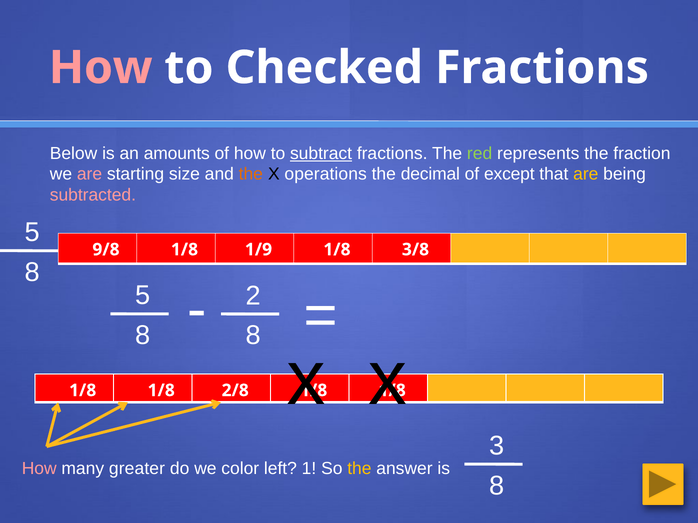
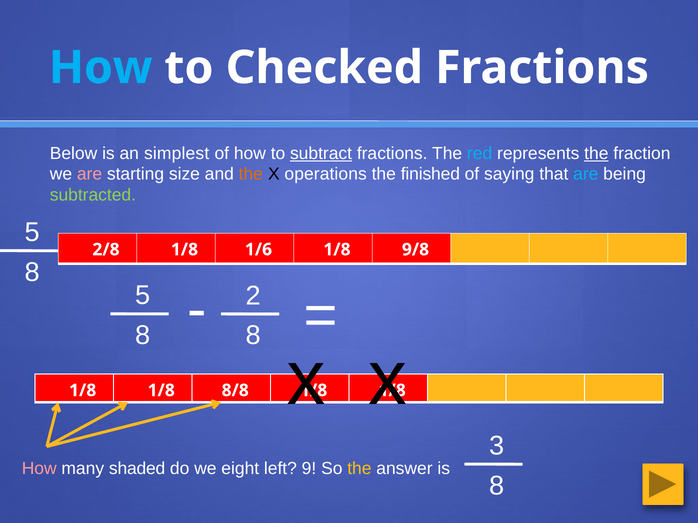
How colour: pink -> light blue (101, 68)
amounts: amounts -> simplest (177, 153)
red colour: light green -> light blue (480, 153)
the underline: none -> present (596, 153)
decimal: decimal -> finished (430, 174)
except: except -> saying (509, 174)
are colour: yellow -> light blue (586, 174)
subtracted colour: pink -> light green (93, 195)
9/8: 9/8 -> 2/8 (106, 250)
1/9: 1/9 -> 1/6 (258, 250)
3/8: 3/8 -> 9/8 (415, 250)
2/8: 2/8 -> 8/8 (235, 391)
greater: greater -> shaded (137, 469)
color: color -> eight (240, 469)
1: 1 -> 9 (309, 469)
